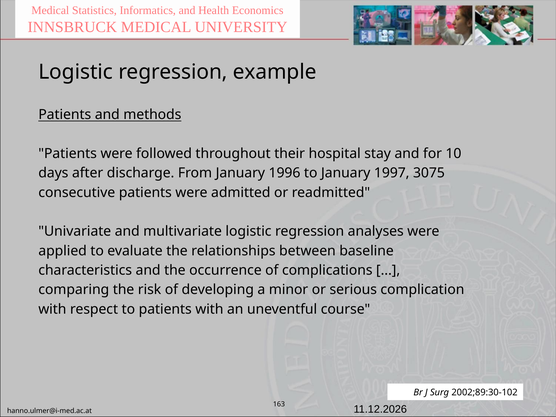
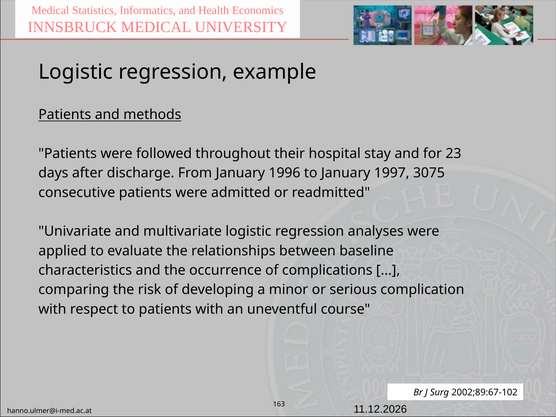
10: 10 -> 23 (453, 154)
2002;89:30-102: 2002;89:30-102 -> 2002;89:67-102 (485, 393)
